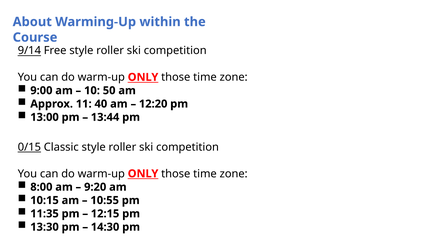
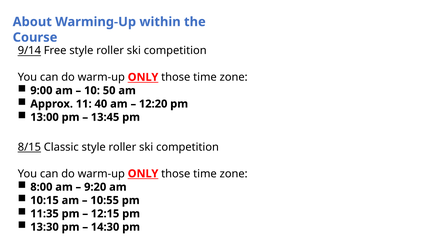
13:44: 13:44 -> 13:45 (105, 117)
0/15: 0/15 -> 8/15 (29, 147)
